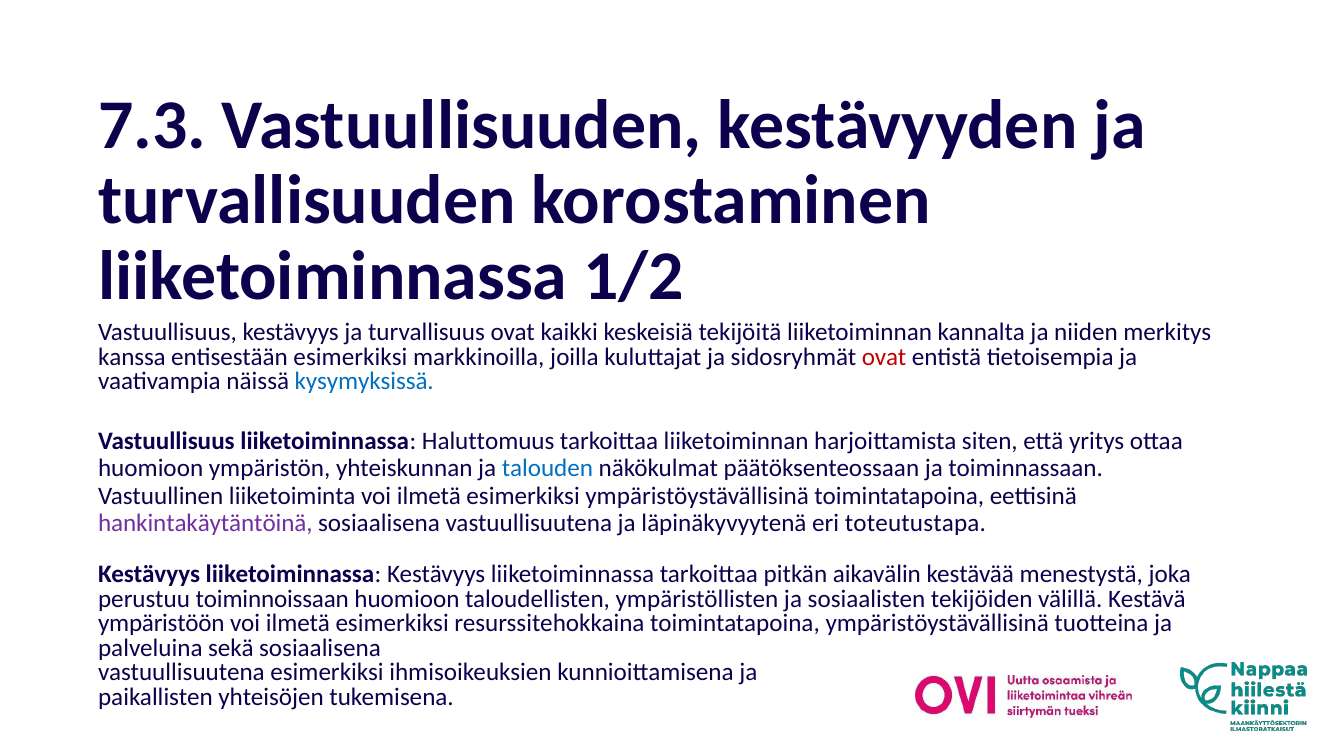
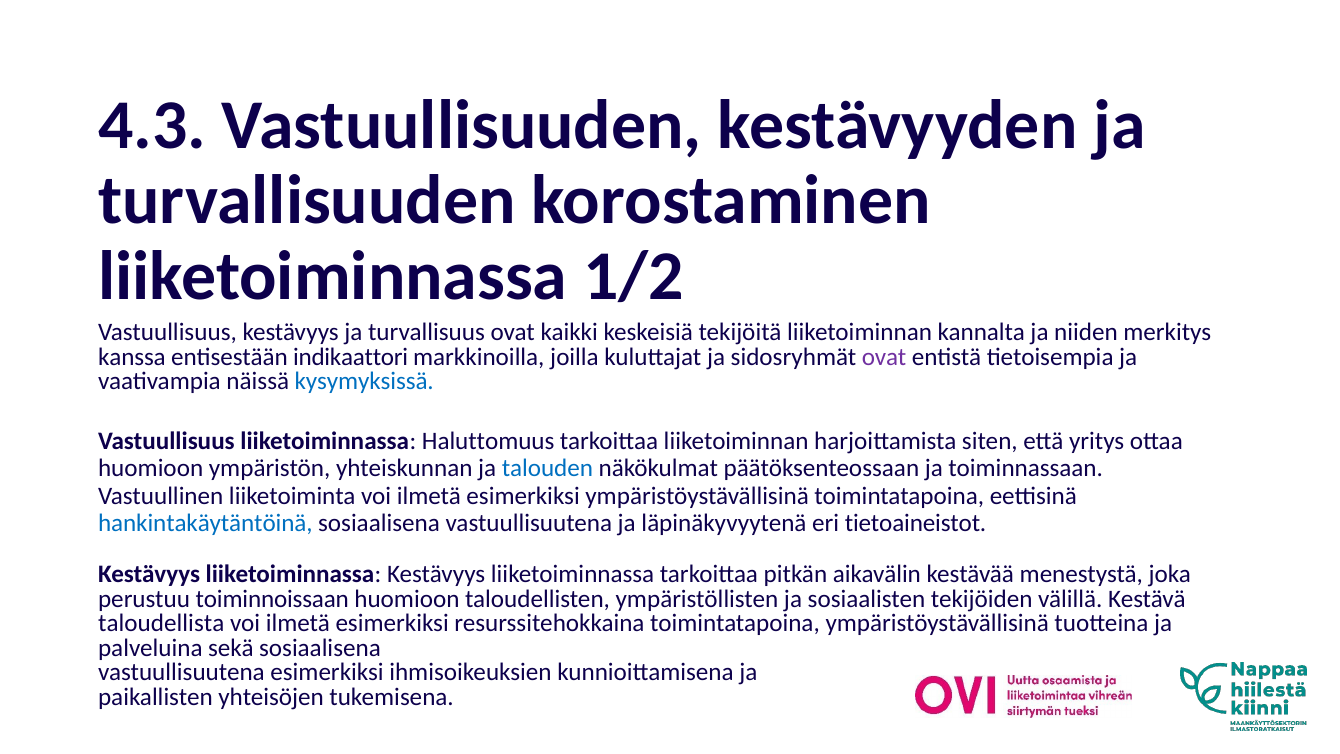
7.3: 7.3 -> 4.3 (152, 126)
entisestään esimerkiksi: esimerkiksi -> indikaattori (351, 357)
ovat colour: red -> purple (884, 357)
hankintakäytäntöinä colour: purple -> blue (205, 523)
toteutustapa: toteutustapa -> tietoaineistot (916, 523)
ympäristöön: ympäristöön -> taloudellista (161, 623)
